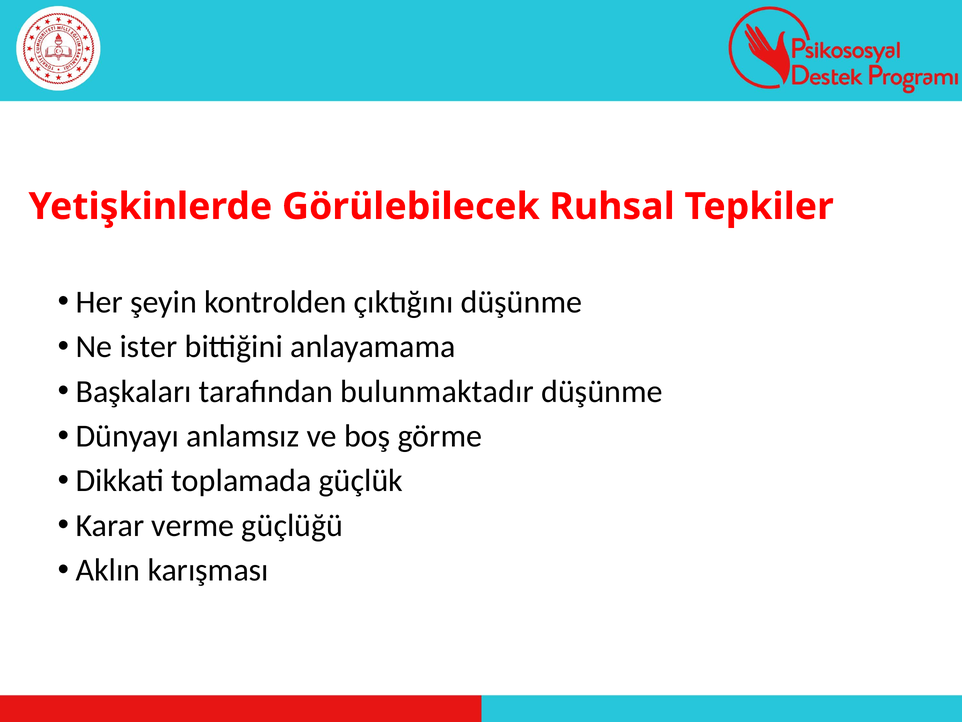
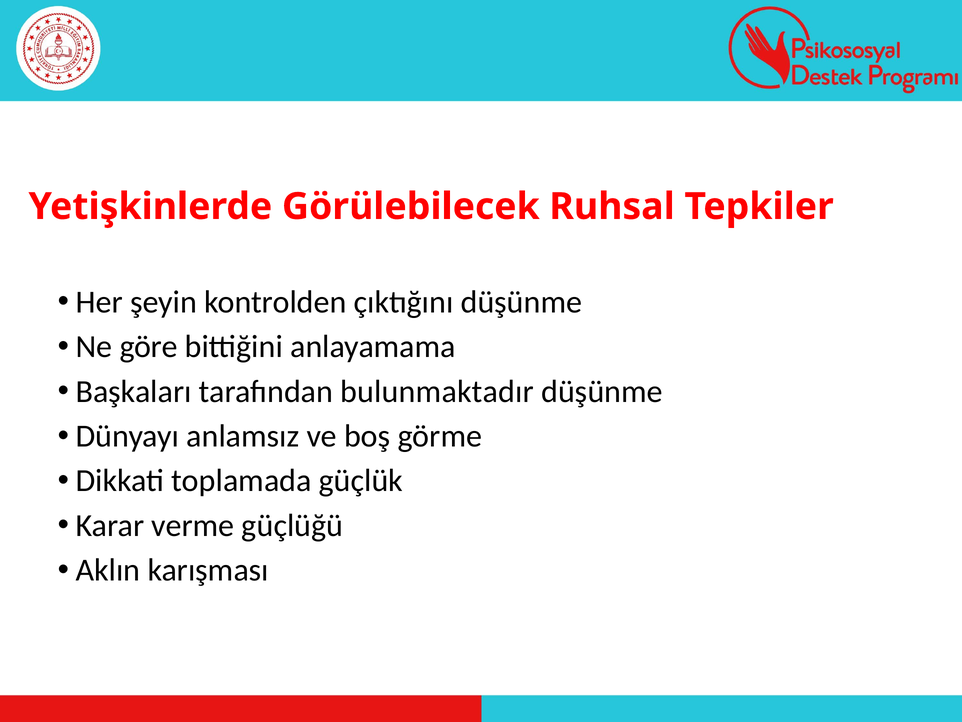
ister: ister -> göre (149, 347)
